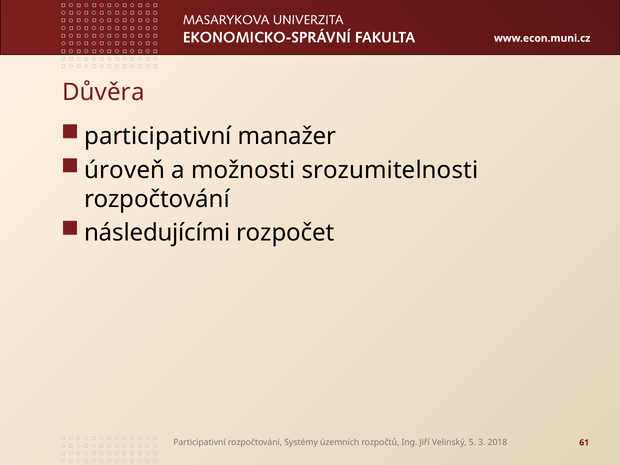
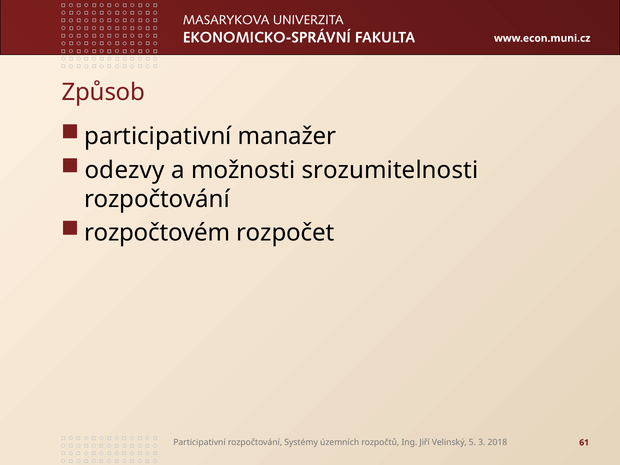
Důvěra: Důvěra -> Způsob (103, 92)
úroveň: úroveň -> odezvy (125, 170)
následujícími: následujícími -> rozpočtovém (157, 233)
